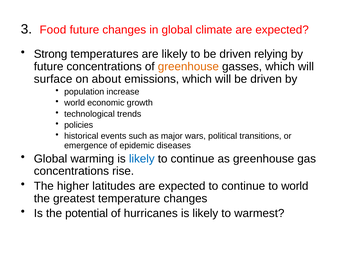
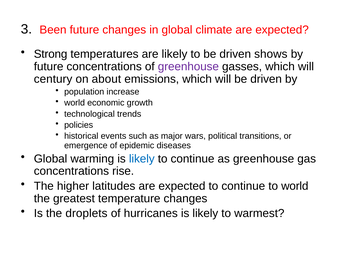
Food: Food -> Been (53, 30)
relying: relying -> shows (271, 54)
greenhouse colour: orange -> purple (188, 67)
surface: surface -> century (53, 79)
potential: potential -> droplets (86, 213)
